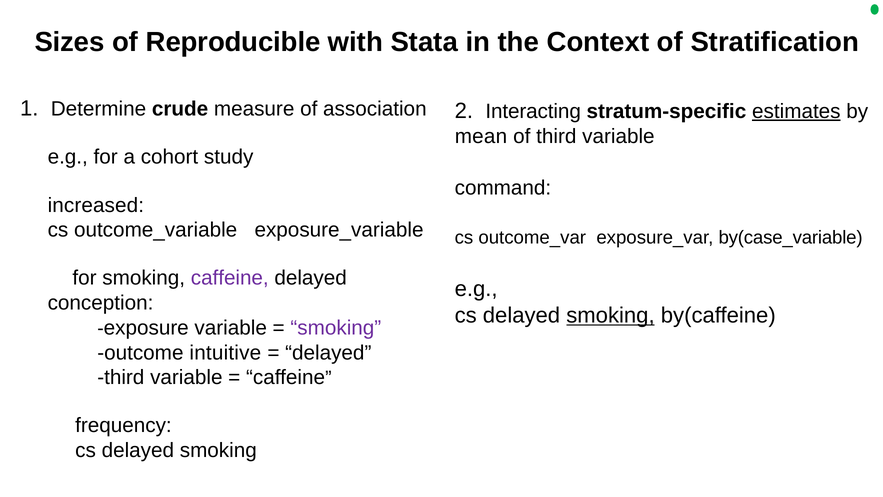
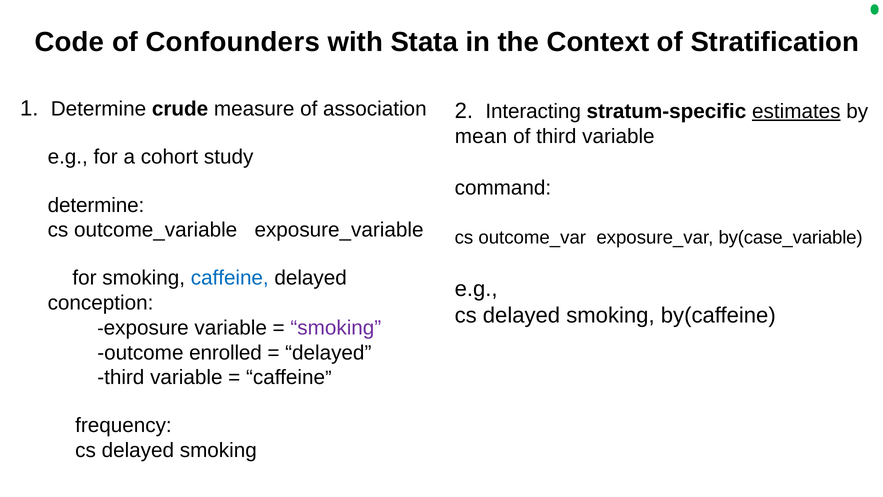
Sizes: Sizes -> Code (69, 42)
Reproducible: Reproducible -> Confounders (233, 42)
increased: increased -> determine (96, 205)
caffeine colour: purple -> blue (230, 278)
smoking underline: present -> none (610, 315)
intuitive: intuitive -> enrolled (226, 352)
